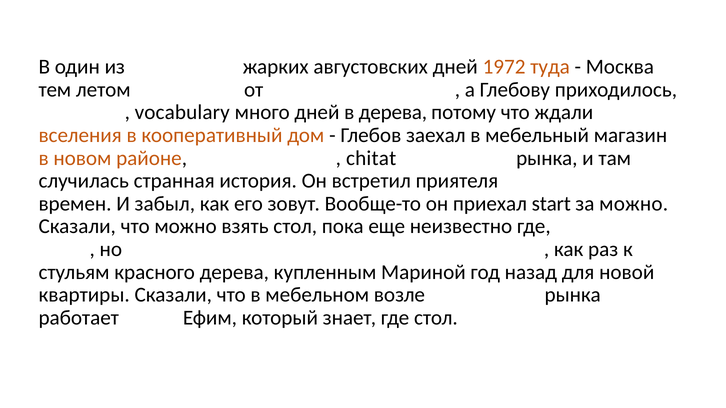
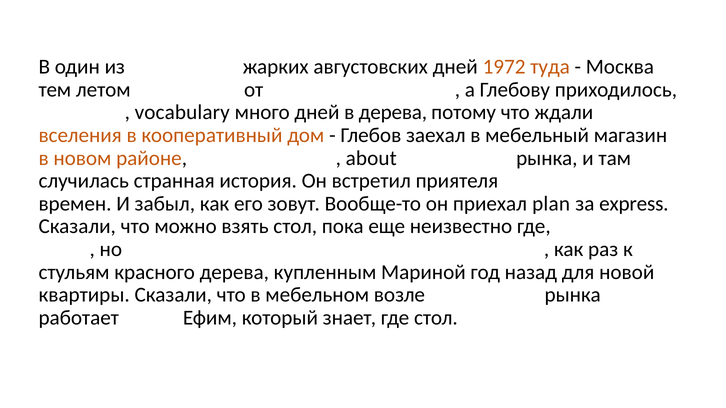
chitat: chitat -> about (371, 158)
start: start -> plan (551, 204)
за можно: можно -> express (634, 204)
